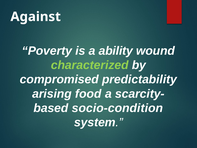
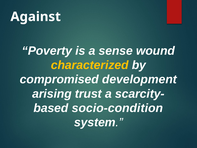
ability: ability -> sense (116, 51)
characterized colour: light green -> yellow (90, 65)
predictability: predictability -> development (139, 79)
food: food -> trust (88, 94)
